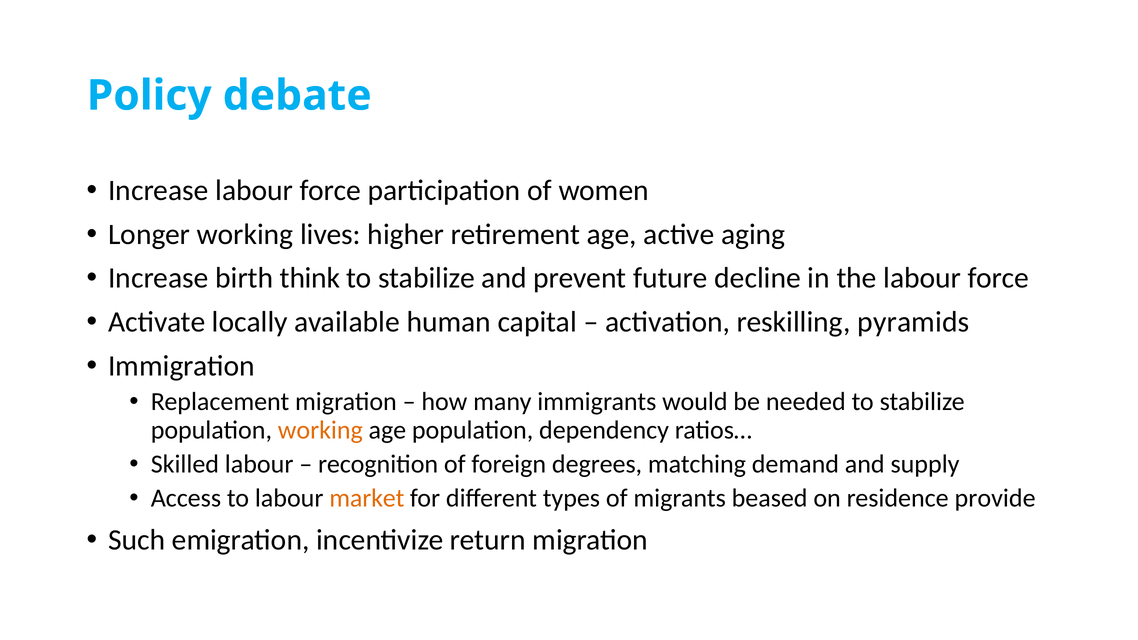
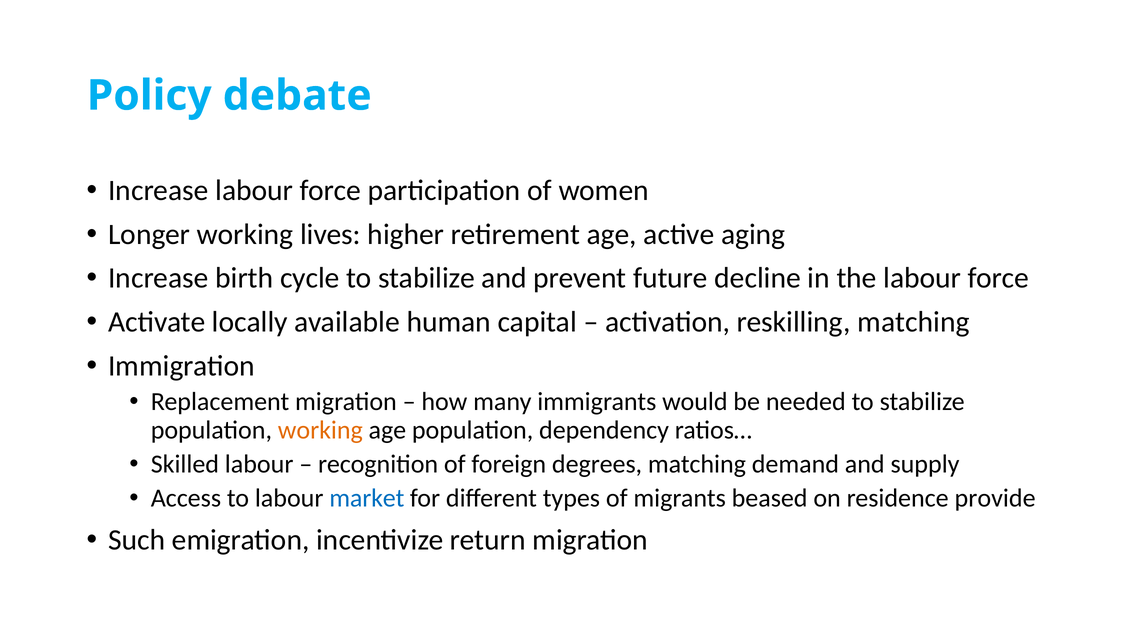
think: think -> cycle (310, 278)
reskilling pyramids: pyramids -> matching (914, 322)
market colour: orange -> blue (367, 498)
